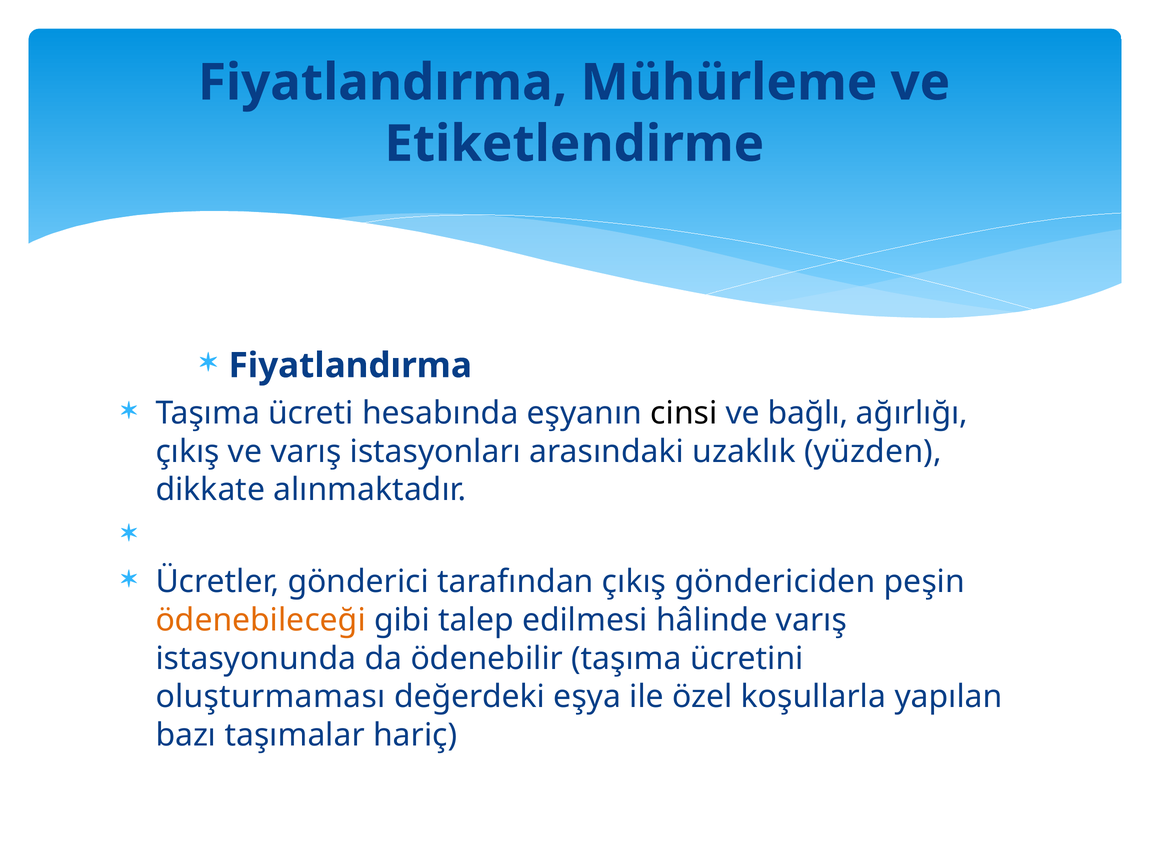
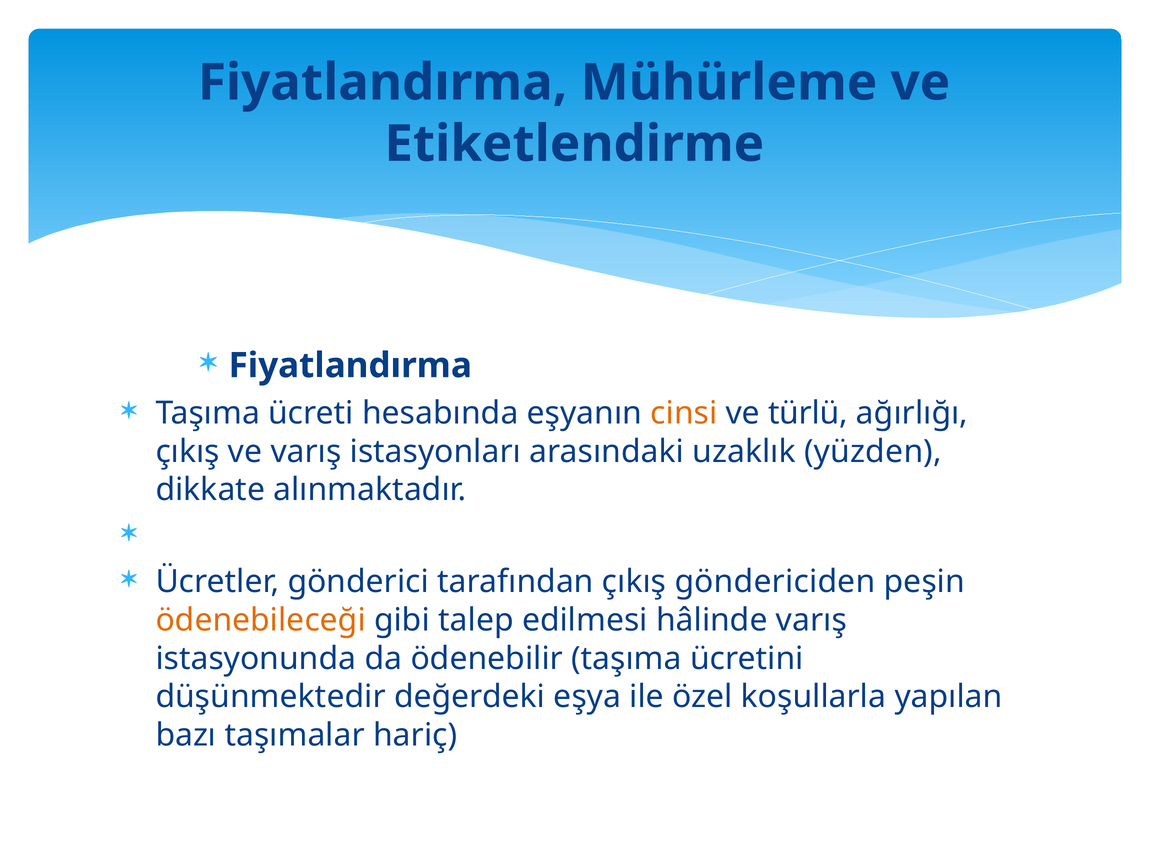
cinsi colour: black -> orange (684, 413)
bağlı: bağlı -> türlü (808, 413)
oluşturmaması: oluşturmaması -> düşünmektedir (271, 697)
